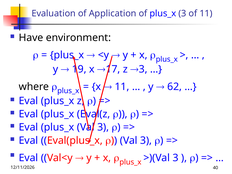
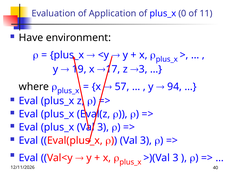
plus_x 3: 3 -> 0 (182, 13)
11: 11 -> 57 (122, 87)
62: 62 -> 94 (175, 87)
